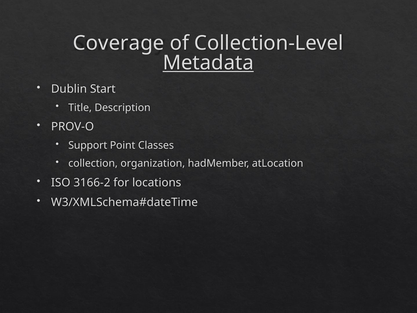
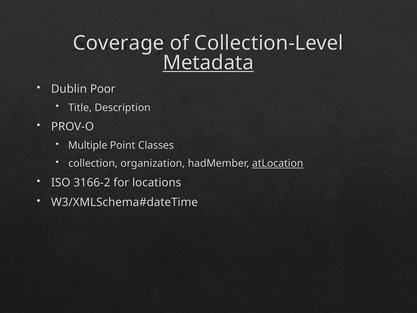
Start: Start -> Poor (103, 89)
Support: Support -> Multiple (88, 145)
atLocation underline: none -> present (278, 163)
